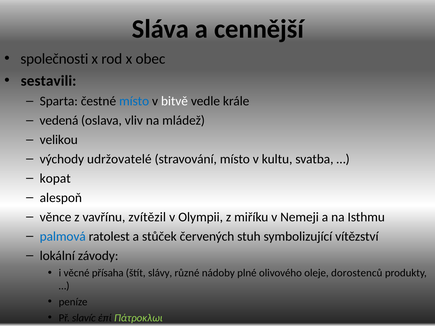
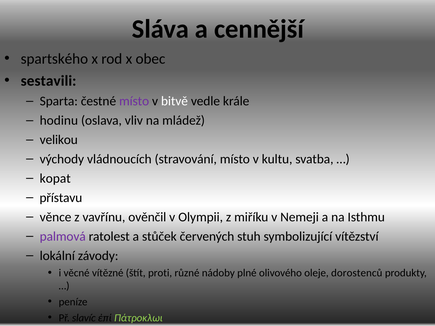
společnosti: společnosti -> spartského (54, 59)
místo colour: blue -> purple (134, 101)
vedená: vedená -> hodinu (59, 121)
udržovatelé: udržovatelé -> vládnoucích (119, 159)
alespoň: alespoň -> přístavu (61, 198)
zvítězil: zvítězil -> ověnčil (147, 217)
palmová colour: blue -> purple (63, 237)
přísaha: přísaha -> vítězné (108, 273)
slávy: slávy -> proti (160, 273)
